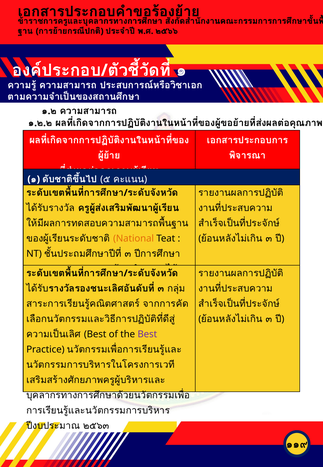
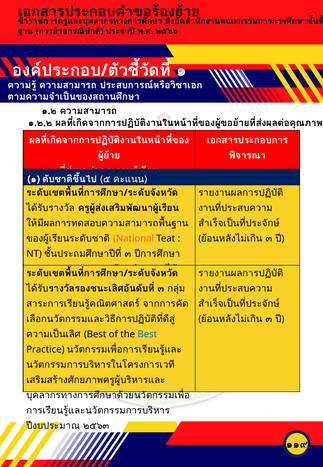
Best colour: purple -> blue (147, 334)
